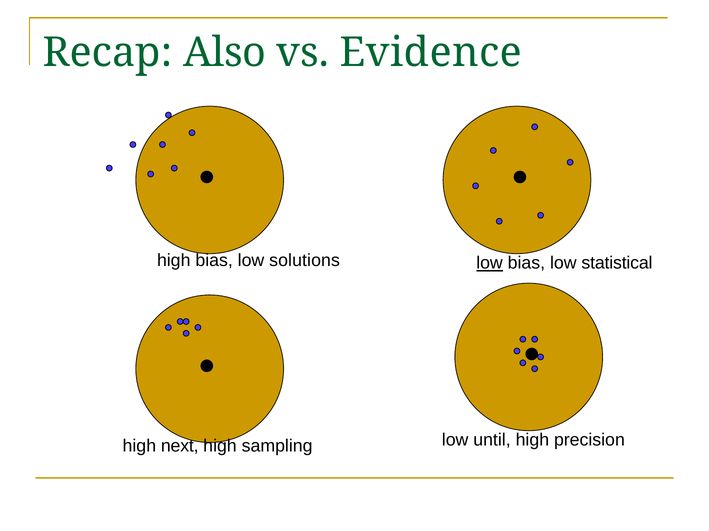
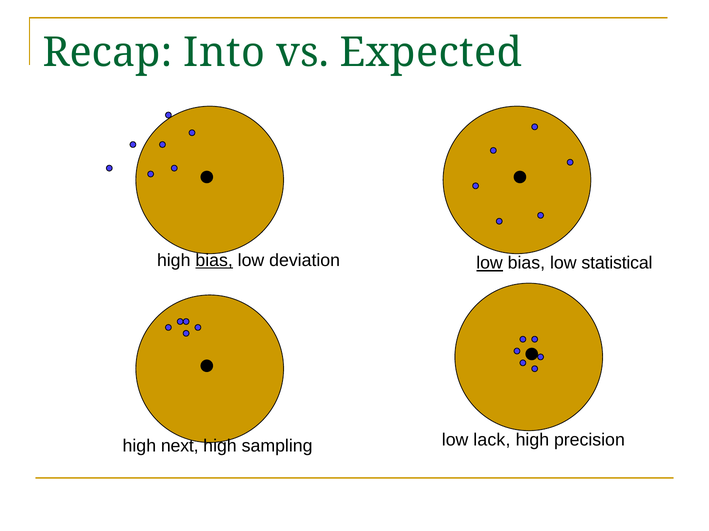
Also: Also -> Into (224, 53)
Evidence: Evidence -> Expected (431, 53)
bias underline: none -> present (214, 261)
solutions: solutions -> deviation (305, 261)
until: until -> lack (492, 441)
